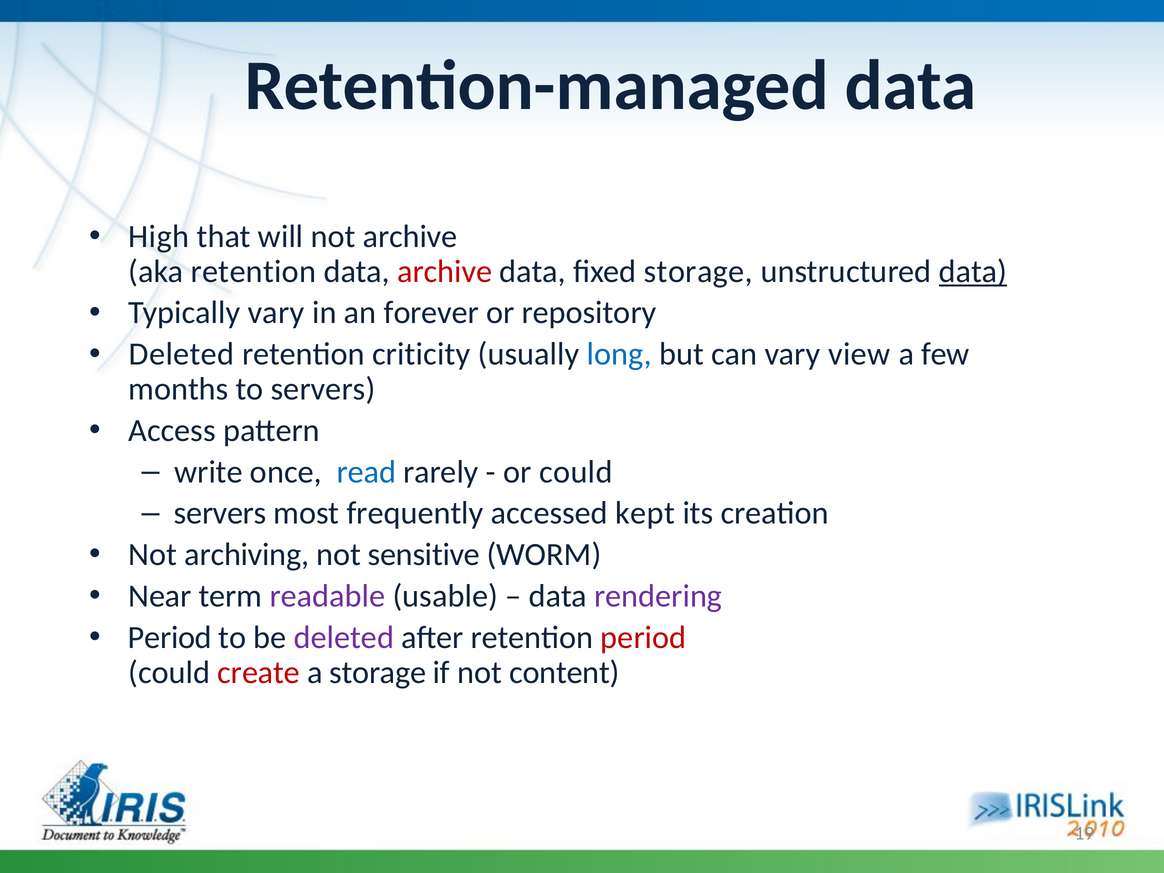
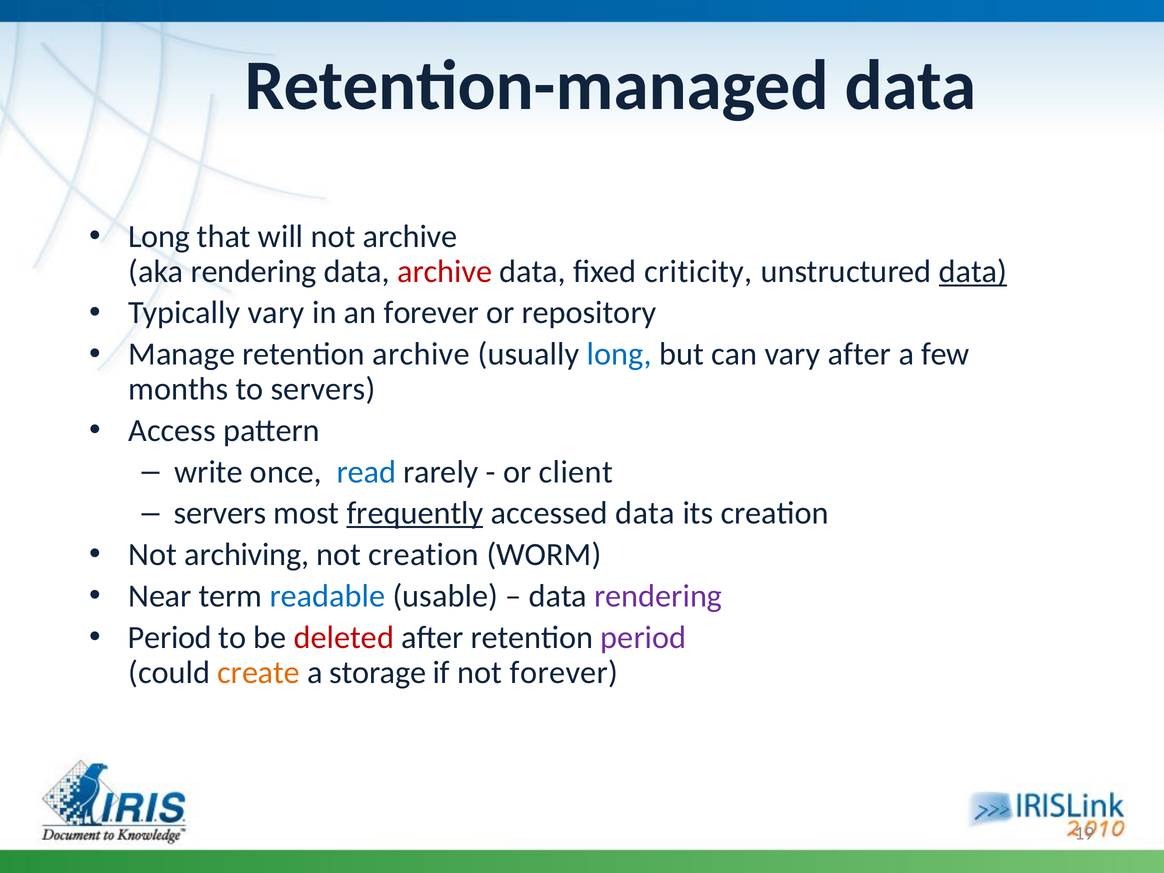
High: High -> Long (159, 237)
aka retention: retention -> rendering (254, 271)
fixed storage: storage -> criticity (698, 271)
Deleted: Deleted -> Manage (182, 354)
retention criticity: criticity -> archive (421, 354)
vary view: view -> after (859, 354)
or could: could -> client (576, 472)
frequently underline: none -> present (415, 513)
accessed kept: kept -> data (645, 513)
not sensitive: sensitive -> creation (424, 555)
readable colour: purple -> blue (327, 596)
deleted colour: purple -> red (344, 637)
period colour: red -> purple (643, 637)
create colour: red -> orange (259, 672)
not content: content -> forever (564, 672)
